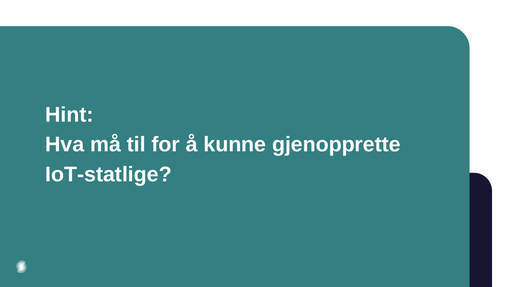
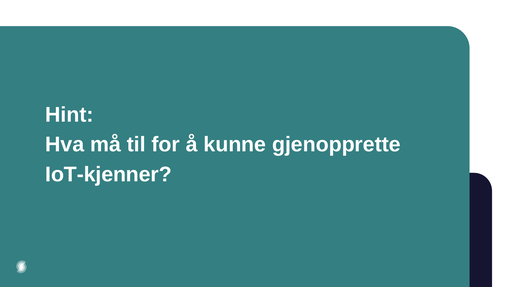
IoT-statlige: IoT-statlige -> IoT-kjenner (109, 175)
